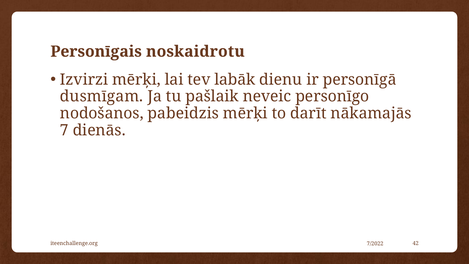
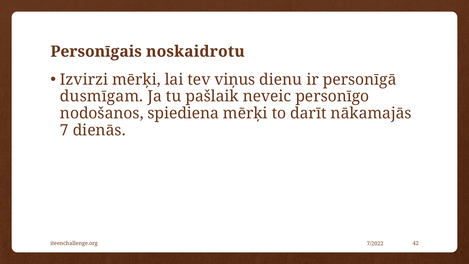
labāk: labāk -> viņus (235, 80)
pabeidzis: pabeidzis -> spiediena (183, 113)
